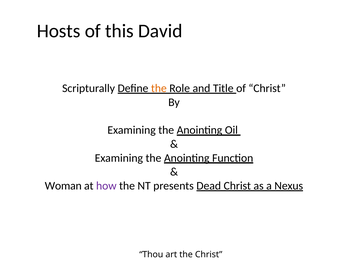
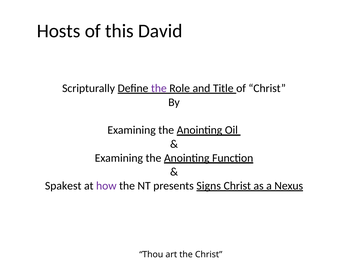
the colour: orange -> purple (159, 88)
Woman: Woman -> Spakest (63, 186)
Dead: Dead -> Signs (209, 186)
